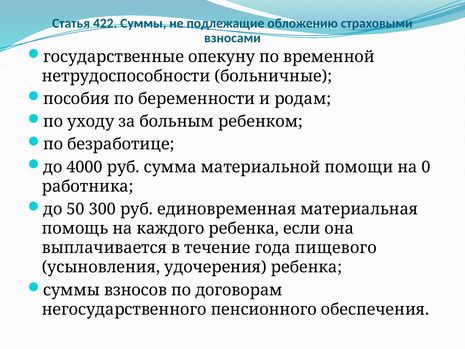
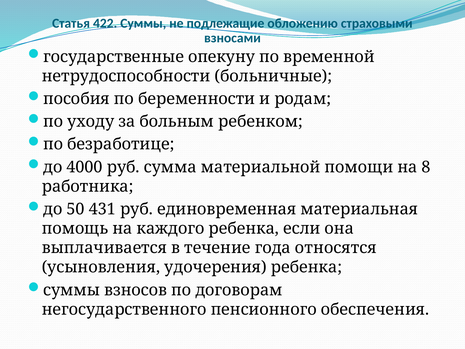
0: 0 -> 8 (426, 167)
300: 300 -> 431 (102, 209)
пищевого: пищевого -> относятся (336, 248)
